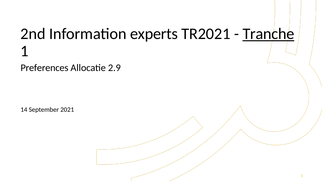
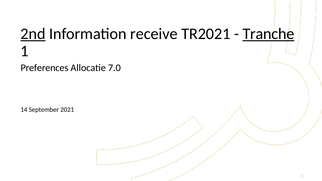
2nd underline: none -> present (33, 34)
experts: experts -> receive (154, 34)
2.9: 2.9 -> 7.0 (114, 68)
